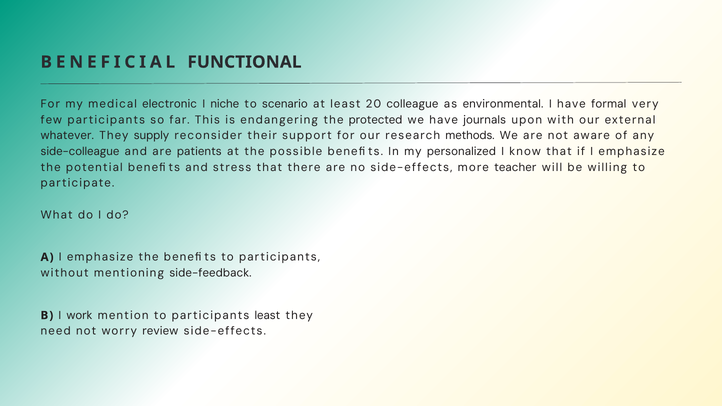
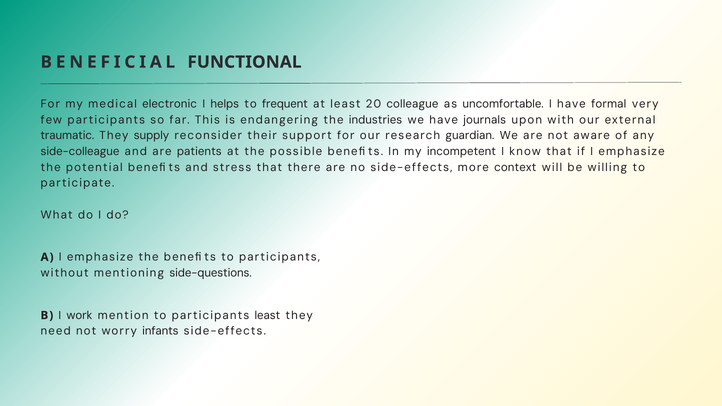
niche: niche -> helps (225, 104)
scenario: scenario -> frequent (285, 104)
environmental: environmental -> uncomfortable (503, 104)
protected: protected -> industries (375, 120)
whatever: whatever -> traumatic (67, 136)
methods: methods -> guardian (470, 136)
personalized: personalized -> incompetent (461, 151)
teacher: teacher -> context (515, 167)
side-feedback: side-feedback -> side-questions (211, 273)
review: review -> infants (160, 331)
